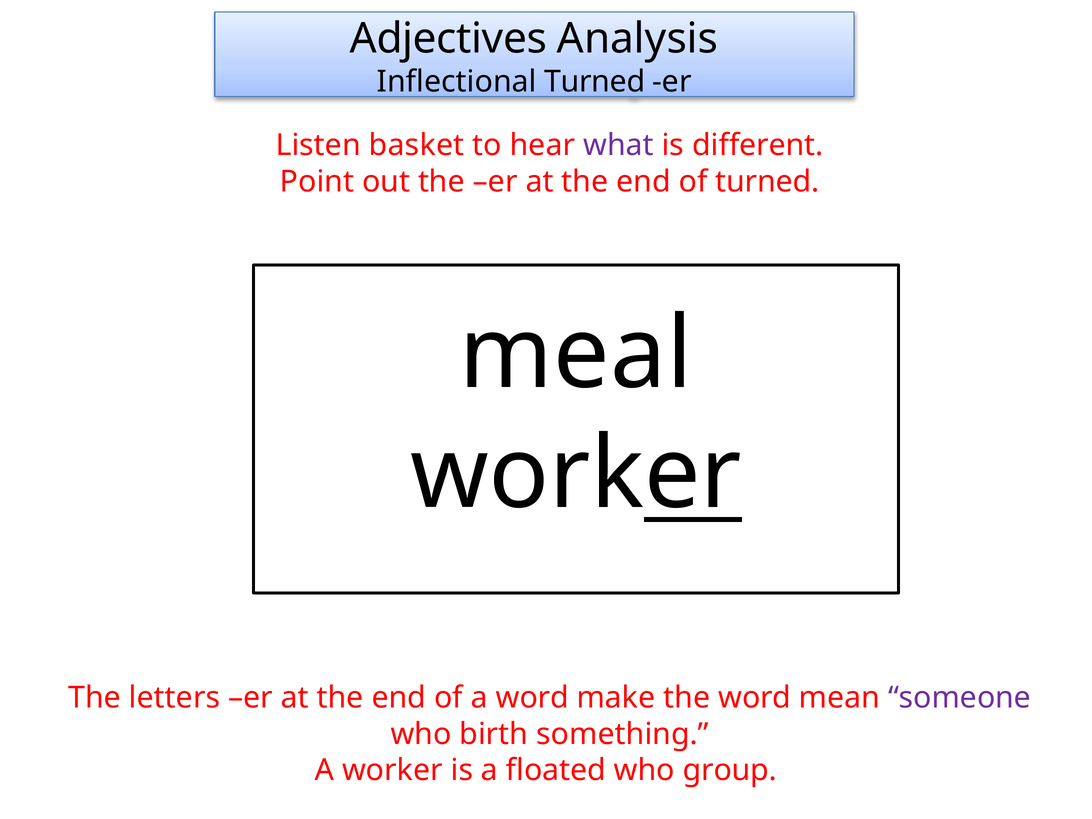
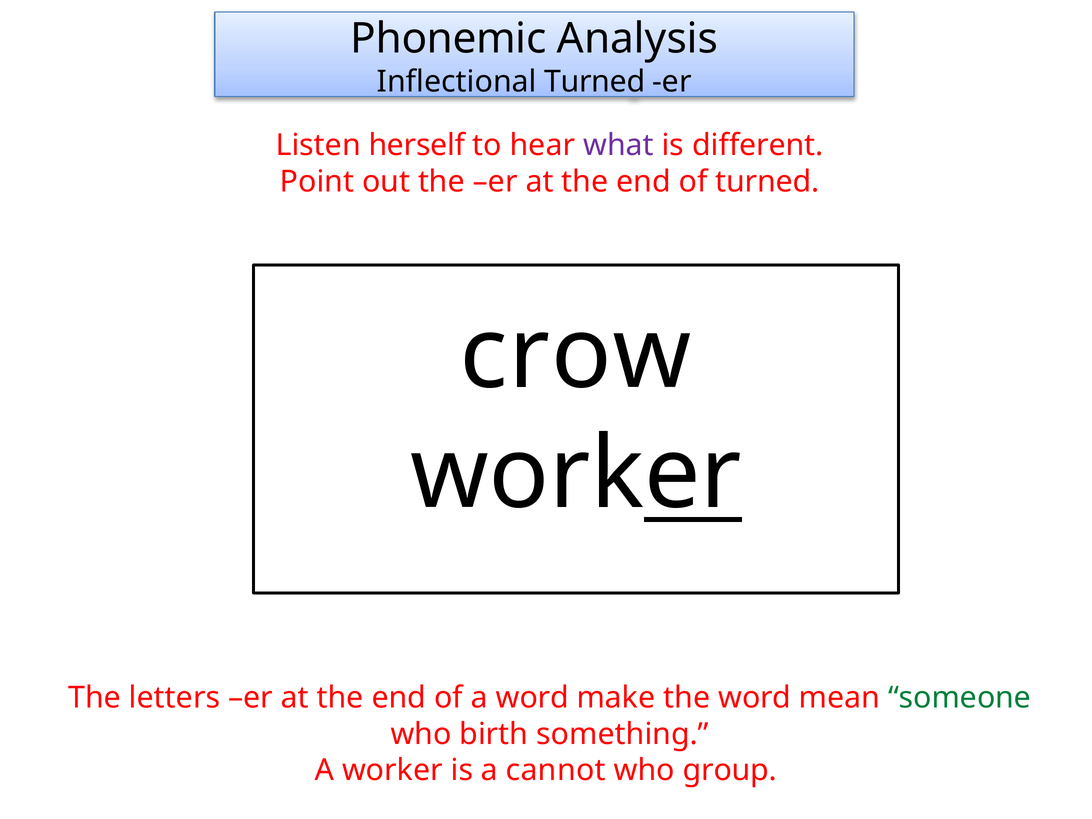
Adjectives: Adjectives -> Phonemic (448, 39)
basket: basket -> herself (417, 145)
meal: meal -> crow (576, 354)
someone colour: purple -> green (960, 698)
floated: floated -> cannot (556, 770)
